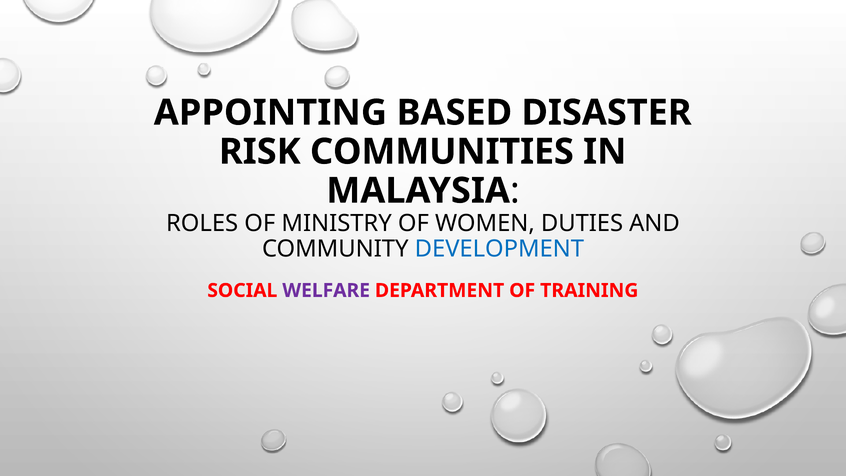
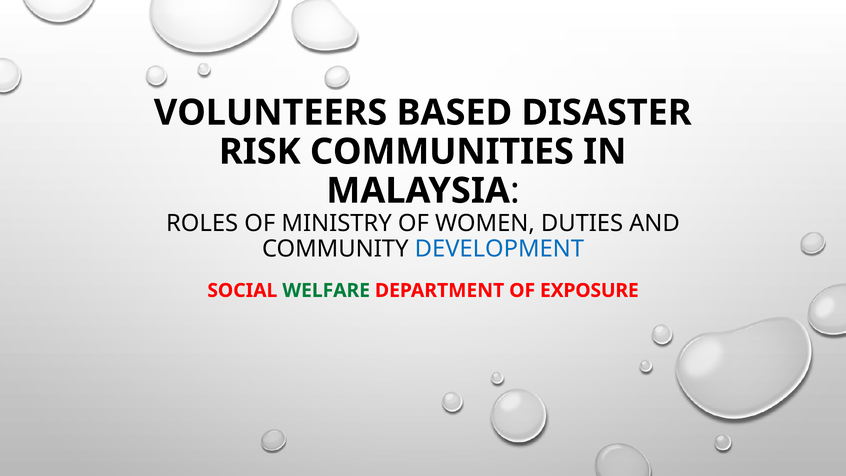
APPOINTING: APPOINTING -> VOLUNTEERS (271, 113)
WELFARE colour: purple -> green (326, 290)
TRAINING: TRAINING -> EXPOSURE (589, 290)
